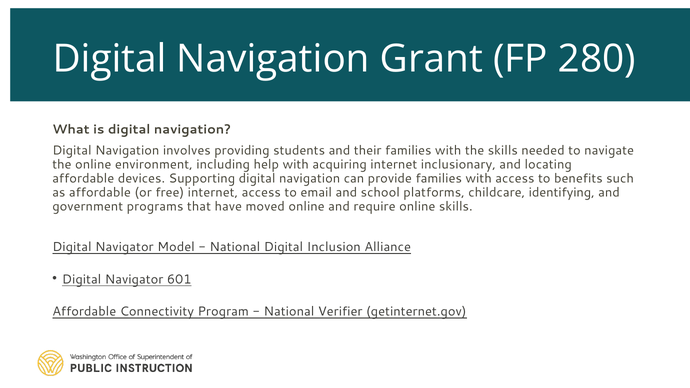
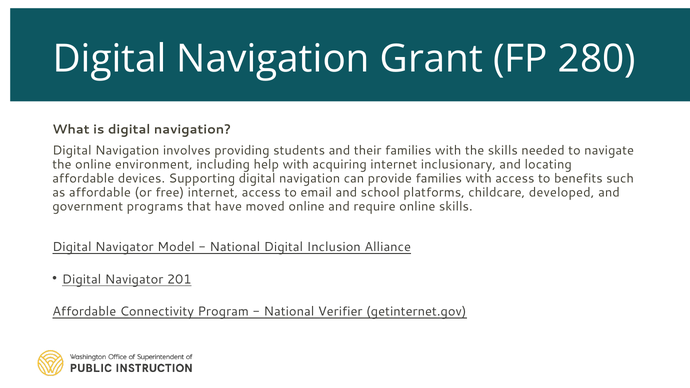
identifying: identifying -> developed (562, 193)
601: 601 -> 201 (179, 279)
